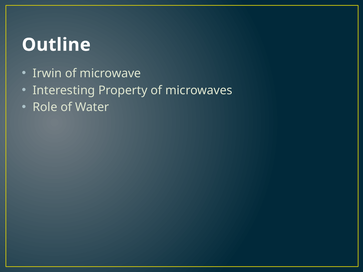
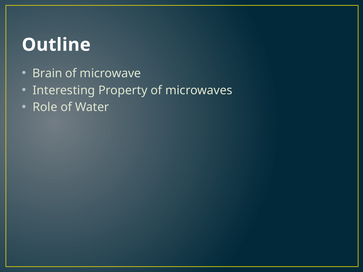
Irwin: Irwin -> Brain (47, 73)
